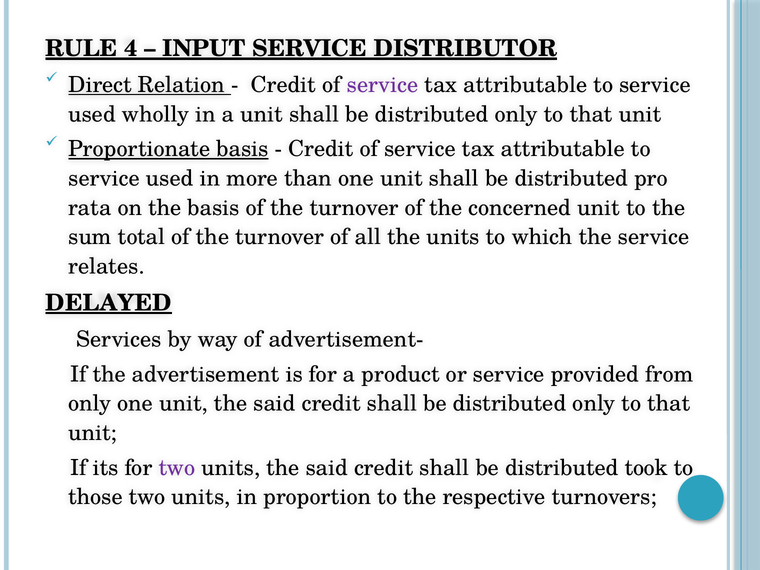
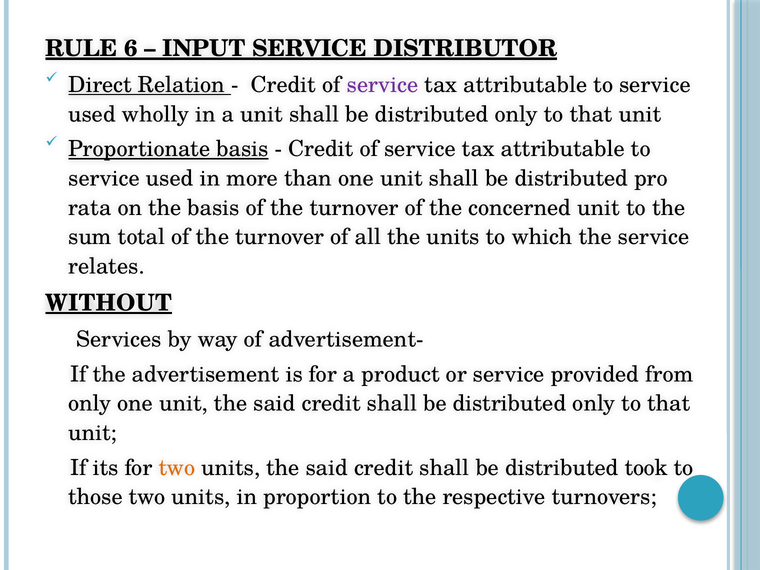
4: 4 -> 6 (131, 49)
DELAYED: DELAYED -> WITHOUT (109, 303)
two colour: purple -> orange (177, 468)
